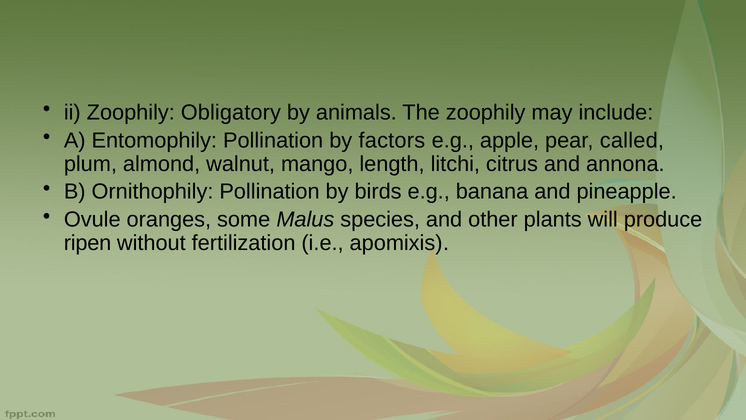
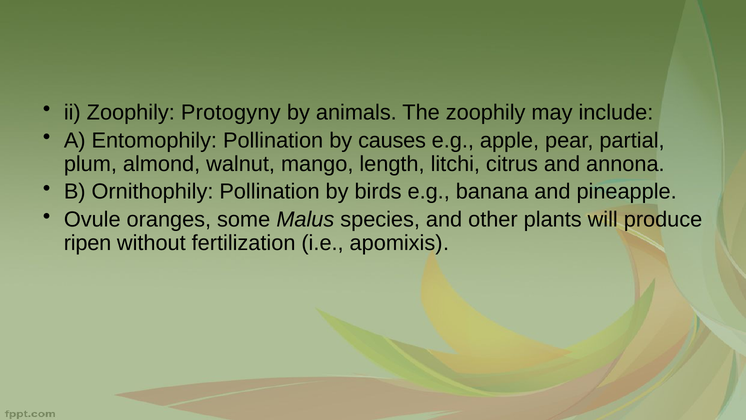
Obligatory: Obligatory -> Protogyny (231, 112)
factors: factors -> causes (392, 140)
called: called -> partial (632, 140)
